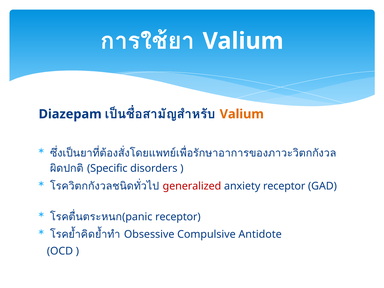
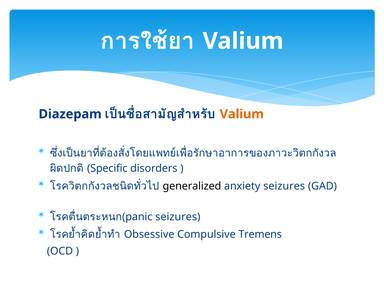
generalized colour: red -> black (192, 186)
anxiety receptor: receptor -> seizures (284, 186)
receptor: receptor -> seizures (178, 217)
Antidote: Antidote -> Tremens (260, 234)
